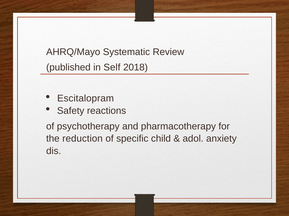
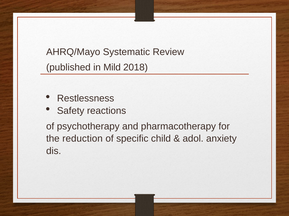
Self: Self -> Mild (112, 68)
Escitalopram: Escitalopram -> Restlessness (86, 99)
